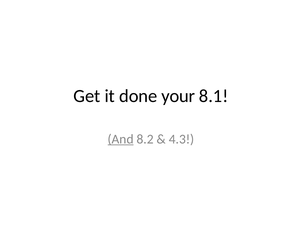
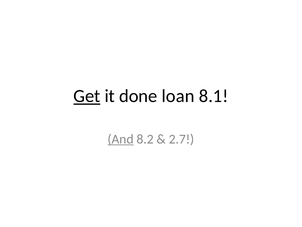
Get underline: none -> present (87, 96)
your: your -> loan (178, 96)
4.3: 4.3 -> 2.7 (182, 139)
